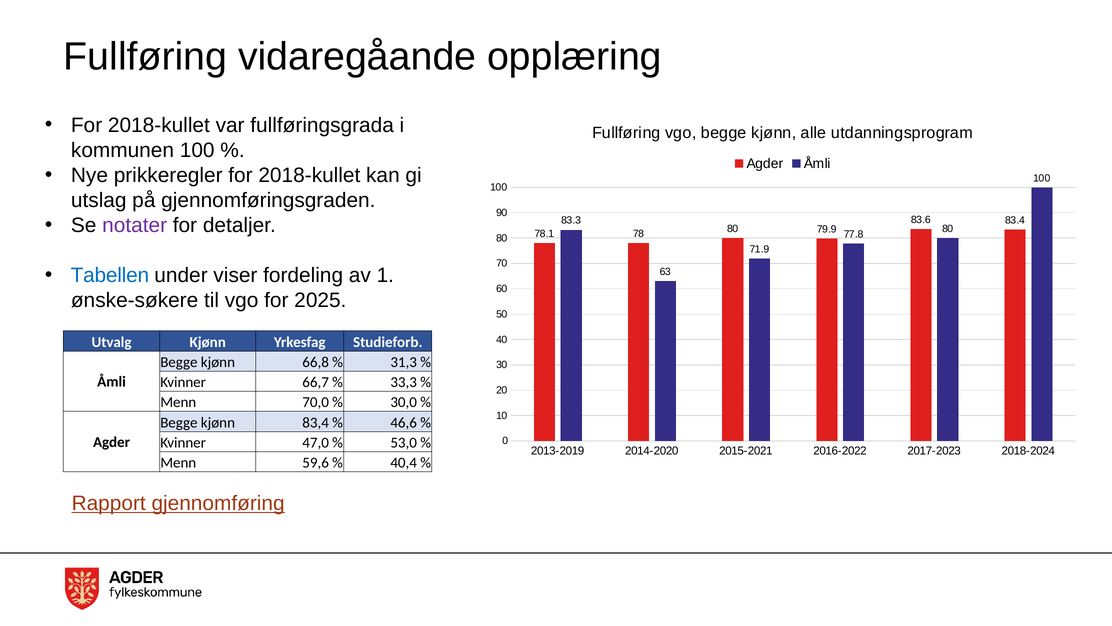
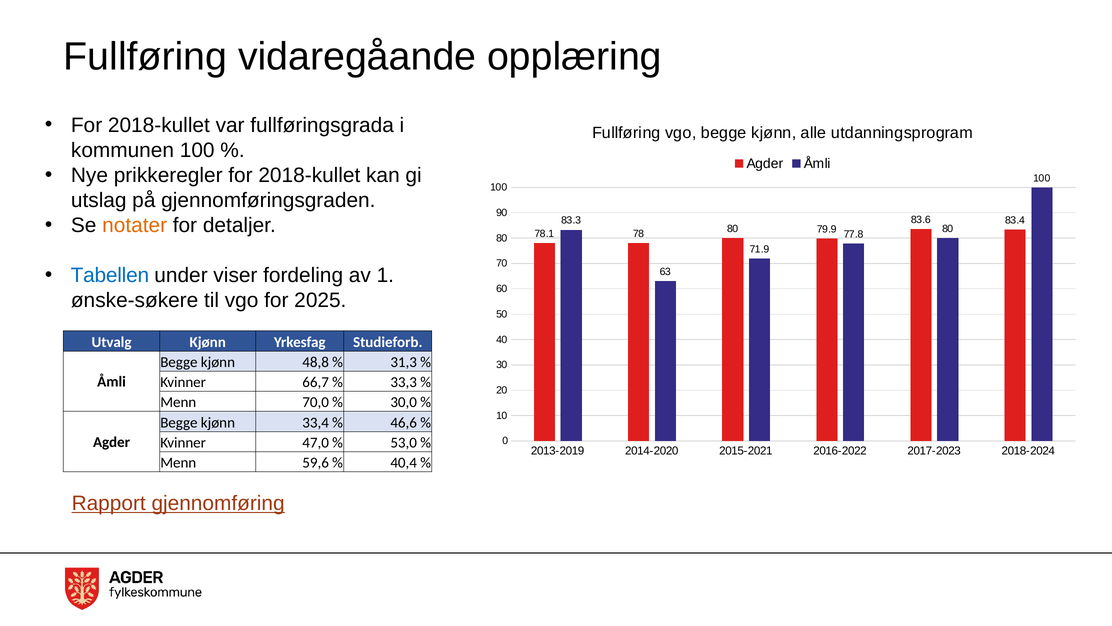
notater colour: purple -> orange (135, 225)
66,8: 66,8 -> 48,8 (316, 362)
83,4: 83,4 -> 33,4 (316, 422)
